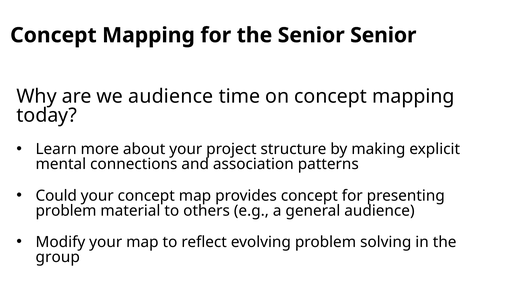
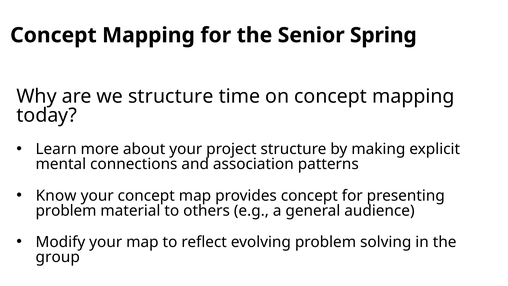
Senior Senior: Senior -> Spring (383, 35)
we audience: audience -> structure (171, 96)
Could: Could -> Know (56, 196)
